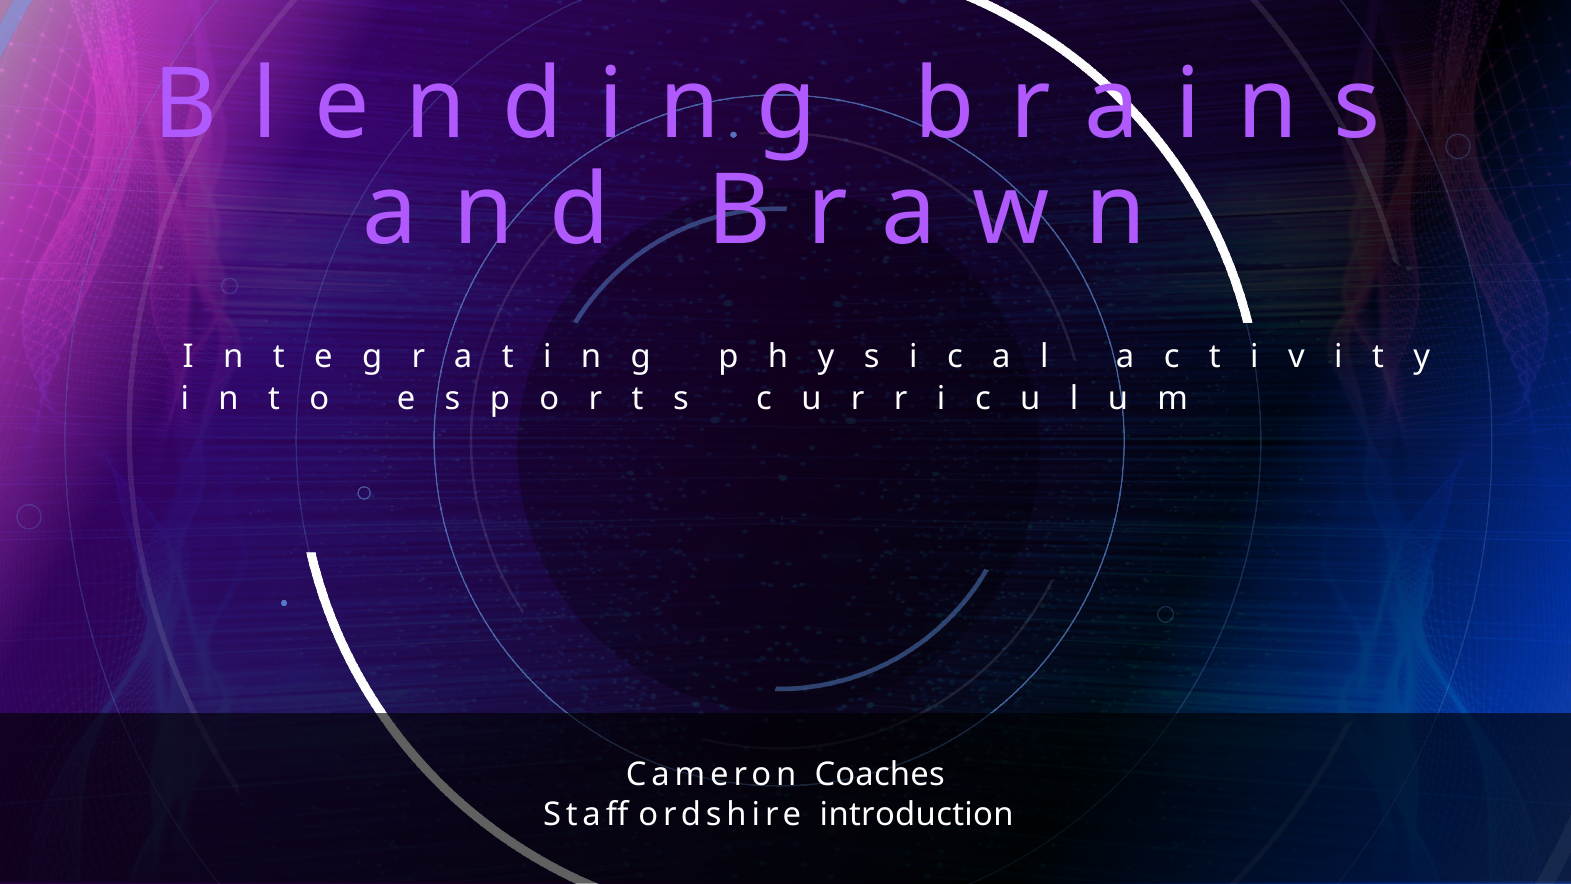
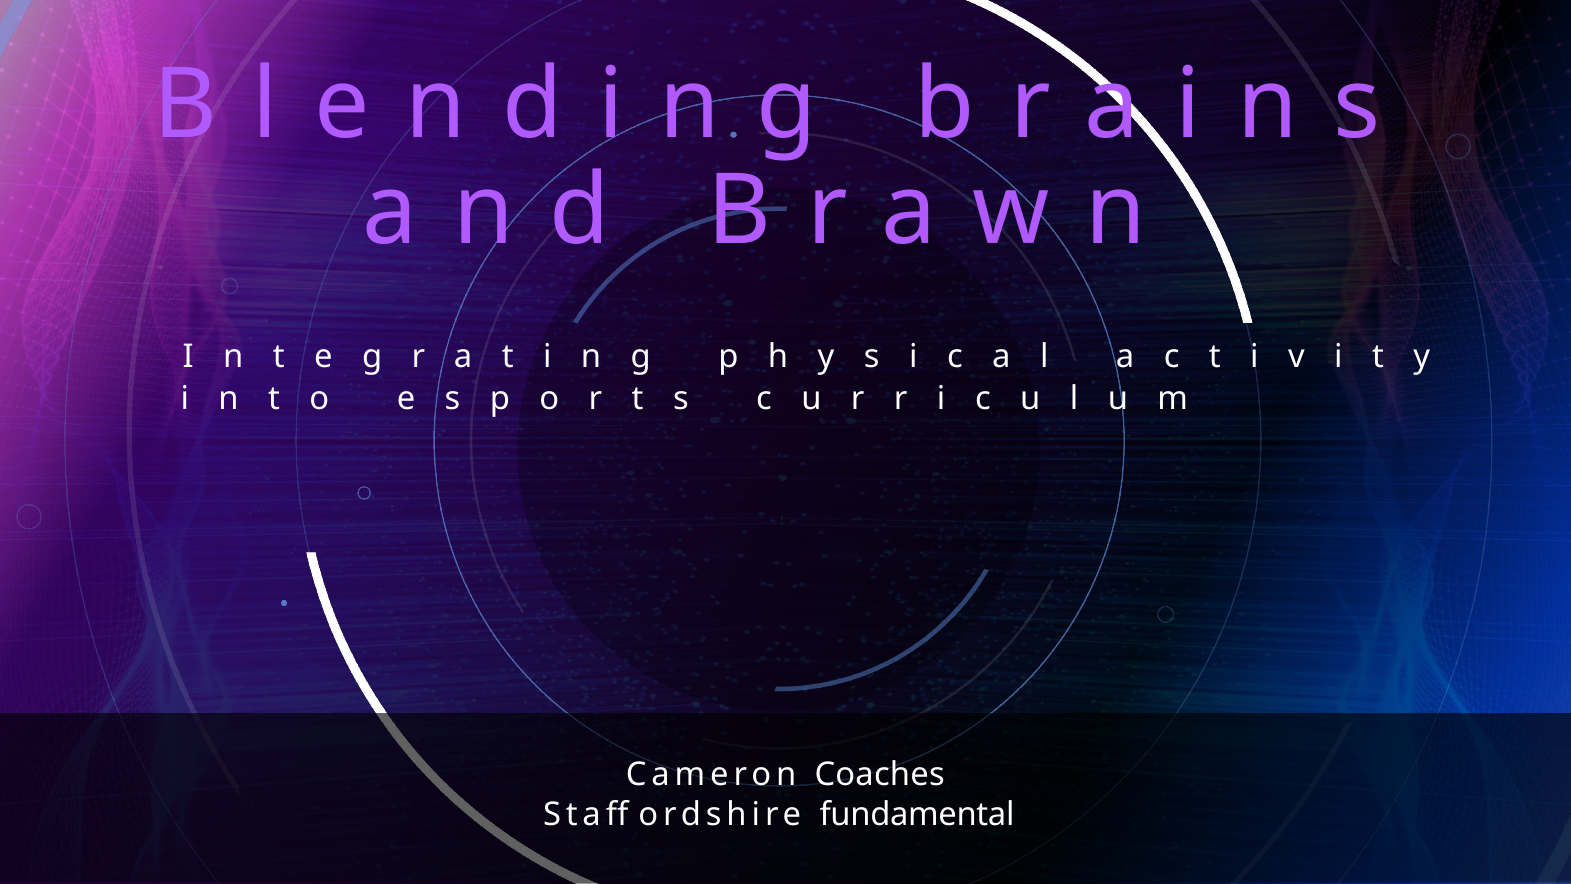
introduction: introduction -> fundamental (917, 814)
